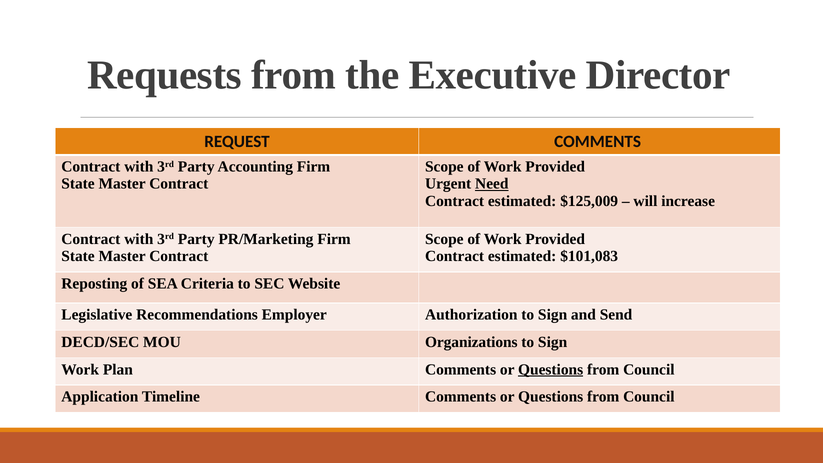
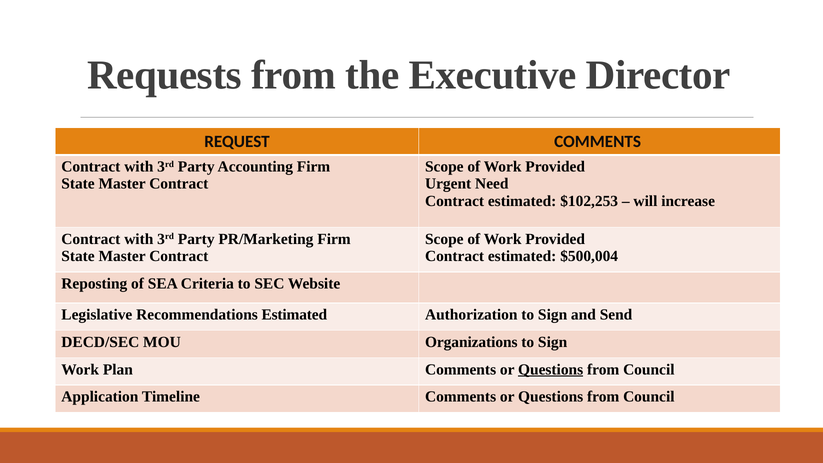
Need underline: present -> none (492, 184)
$125,009: $125,009 -> $102,253 (589, 201)
$101,083: $101,083 -> $500,004 (589, 256)
Recommendations Employer: Employer -> Estimated (294, 315)
